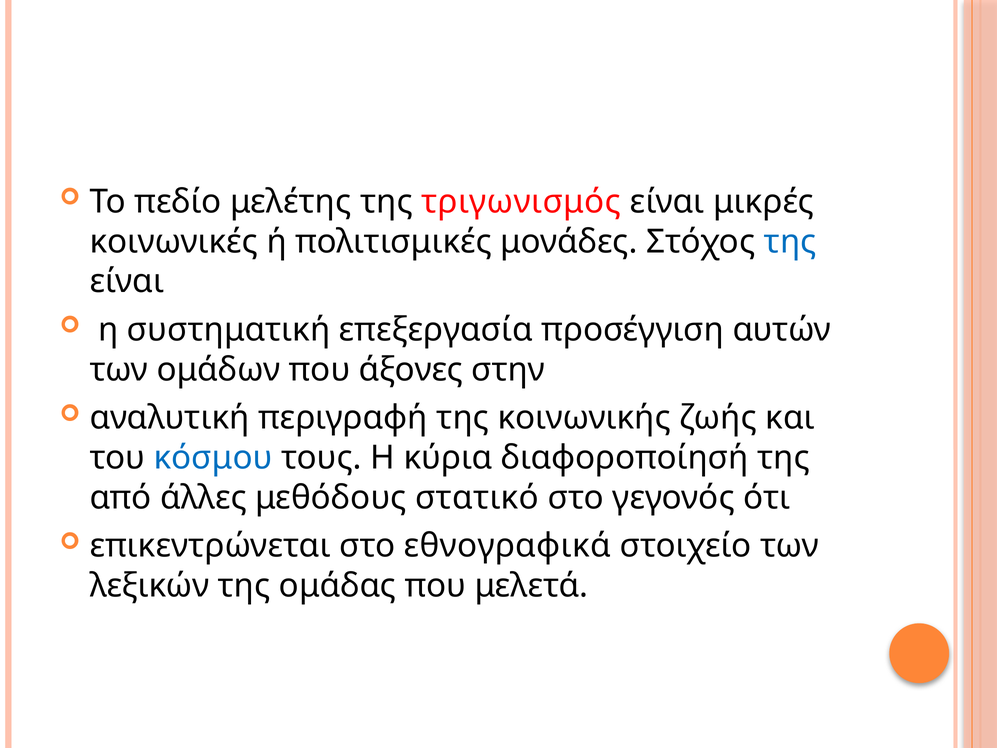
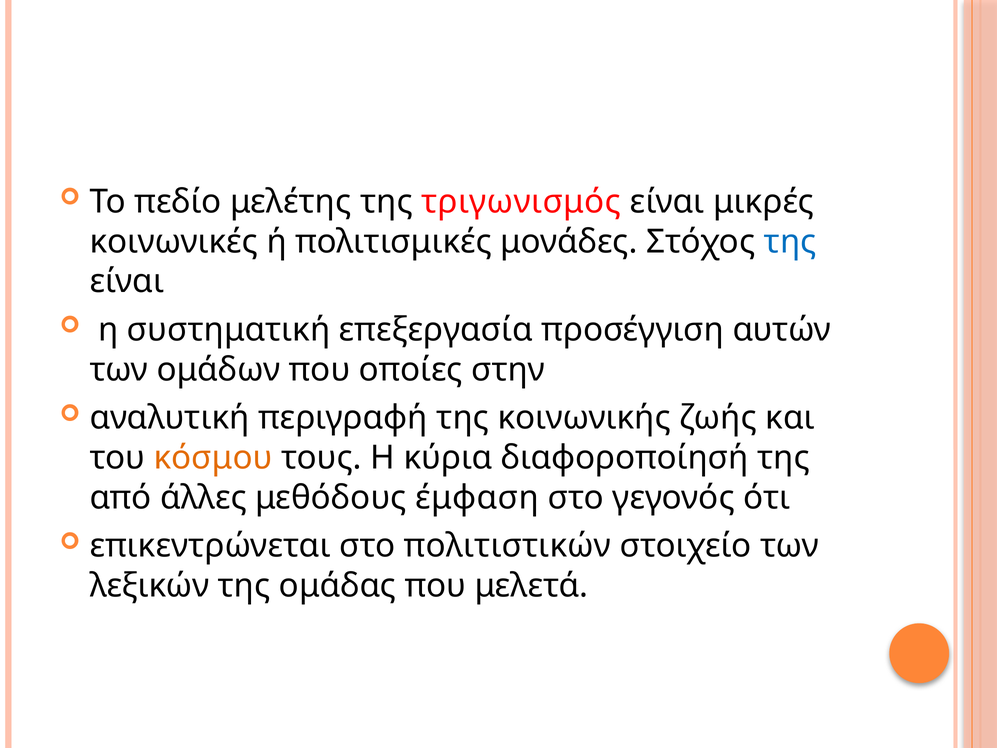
άξονες: άξονες -> οποίες (411, 369)
κόσμου colour: blue -> orange (213, 458)
στατικό: στατικό -> έμφαση (477, 497)
εθνογραφικά: εθνογραφικά -> πολιτιστικών (507, 546)
